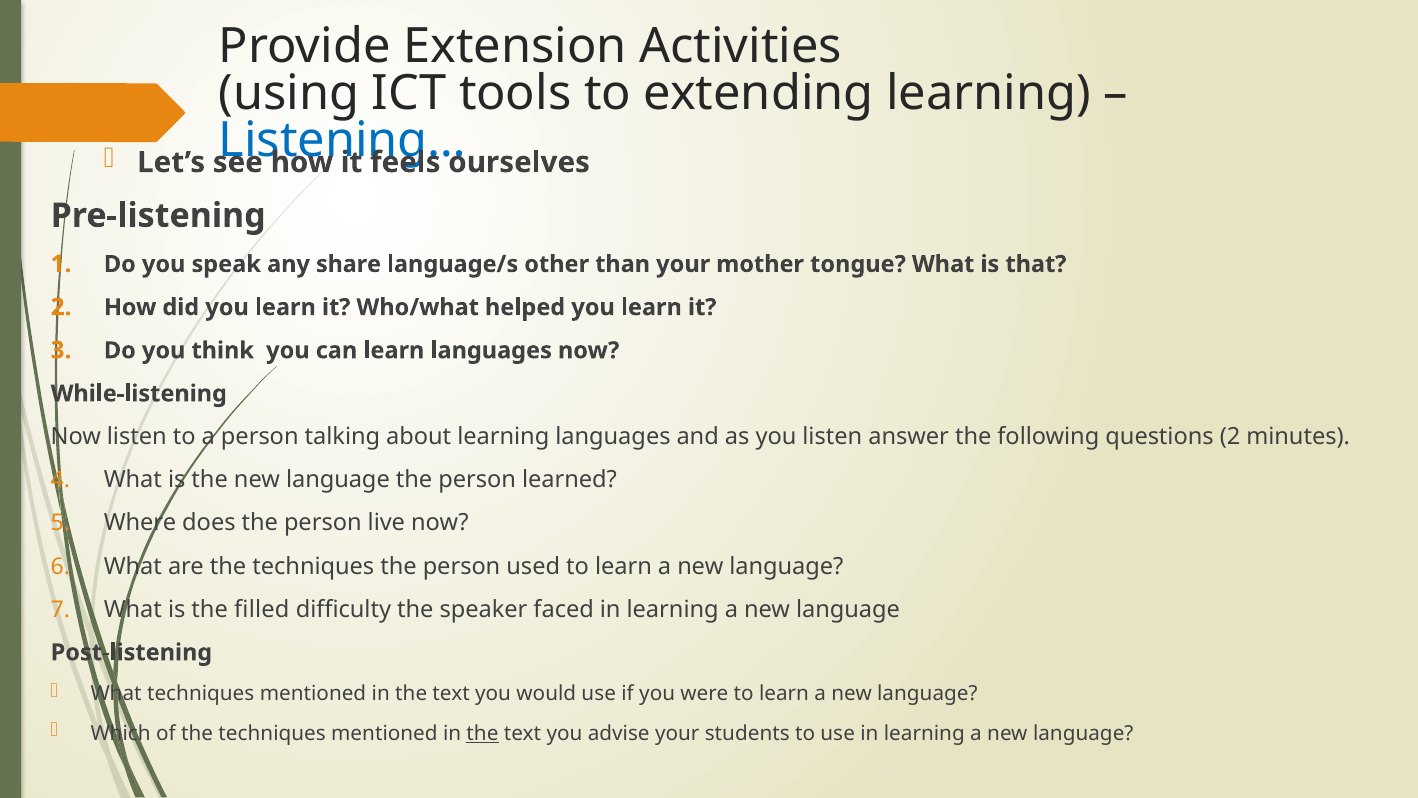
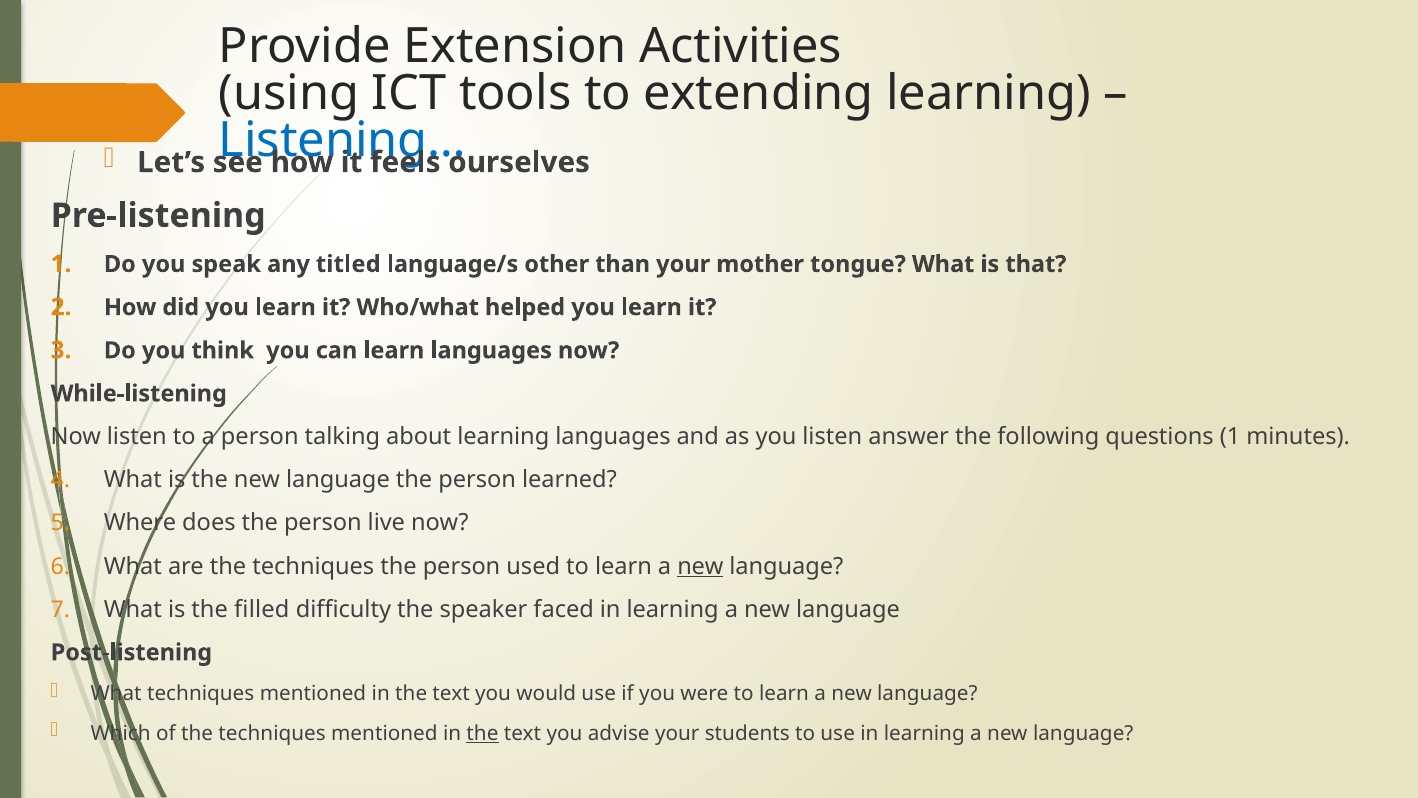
share: share -> titled (348, 264)
questions 2: 2 -> 1 (1230, 437)
new underline: none -> present (700, 566)
